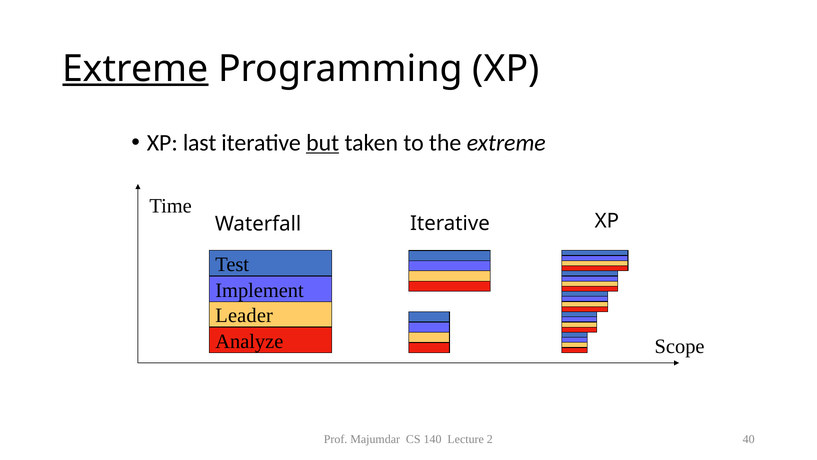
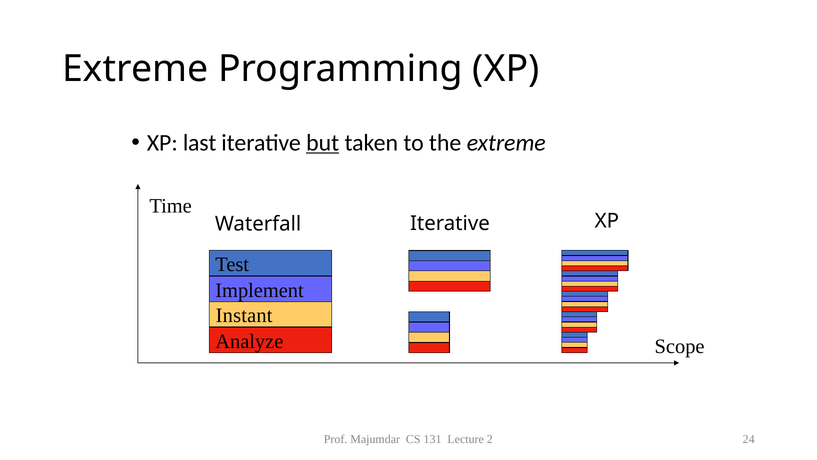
Extreme underline: present -> none (135, 69)
Leader: Leader -> Instant (244, 315)
140: 140 -> 131 (433, 439)
40: 40 -> 24 (749, 439)
